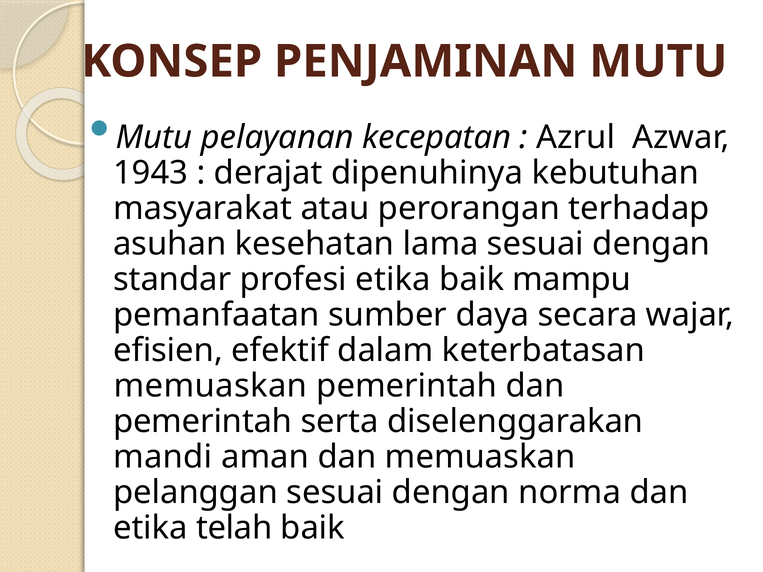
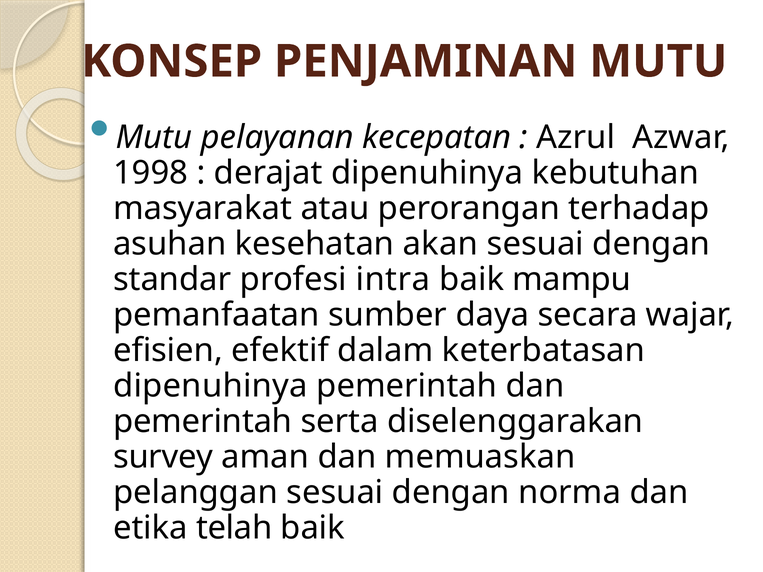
1943: 1943 -> 1998 (151, 173)
lama: lama -> akan (441, 244)
profesi etika: etika -> intra (393, 280)
memuaskan: memuaskan -> dipenuhinya (210, 386)
mandi: mandi -> survey (163, 457)
